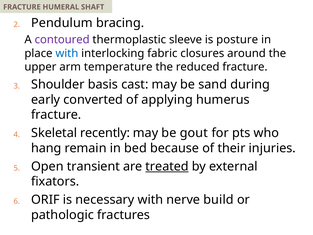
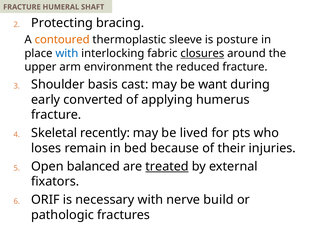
Pendulum: Pendulum -> Protecting (62, 23)
contoured colour: purple -> orange (62, 40)
closures underline: none -> present (202, 53)
temperature: temperature -> environment (118, 67)
sand: sand -> want (213, 84)
gout: gout -> lived (194, 133)
hang: hang -> loses (46, 148)
transient: transient -> balanced (93, 166)
